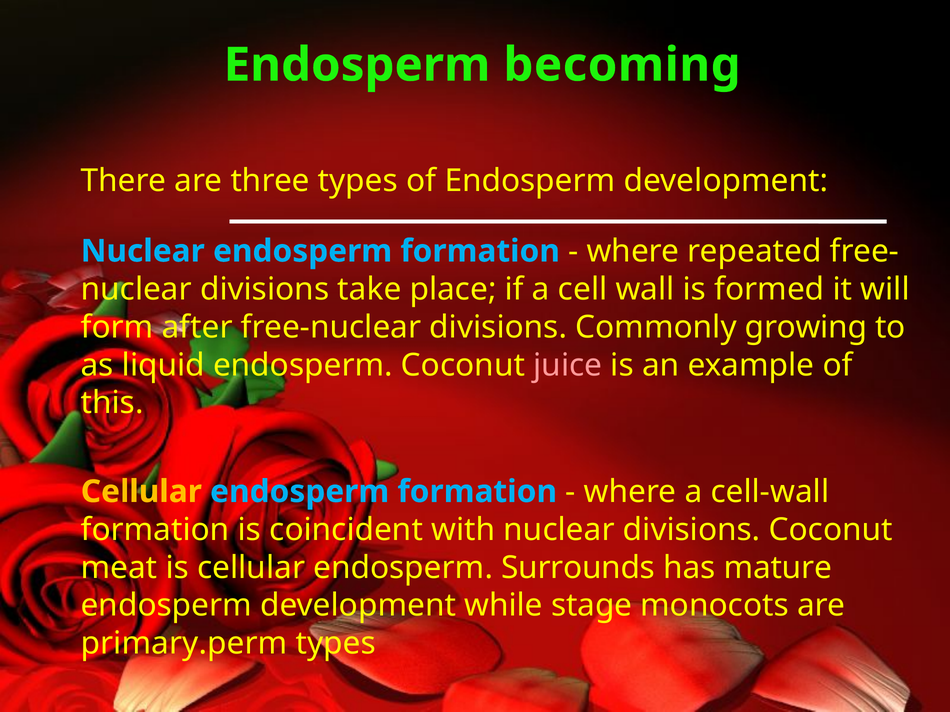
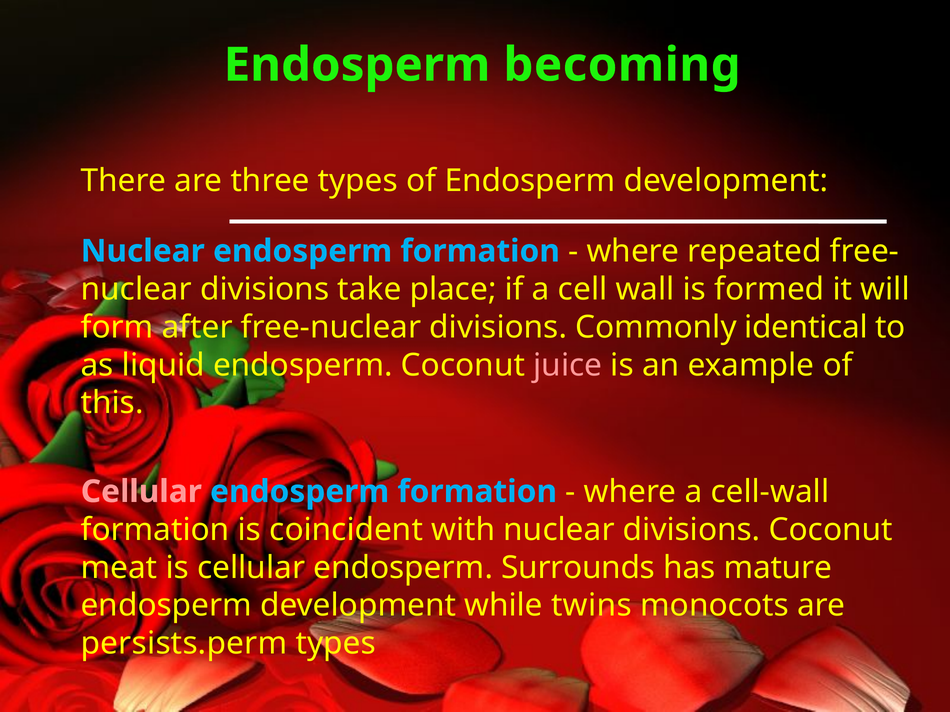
growing: growing -> identical (806, 327)
Cellular colour: yellow -> pink (141, 492)
stage: stage -> twins (591, 606)
primary.perm: primary.perm -> persists.perm (184, 644)
